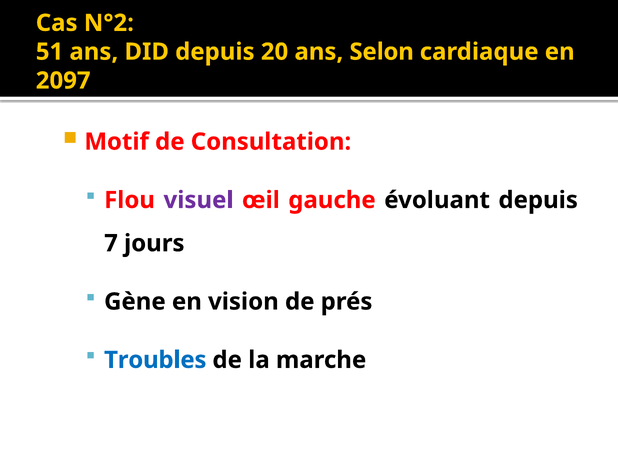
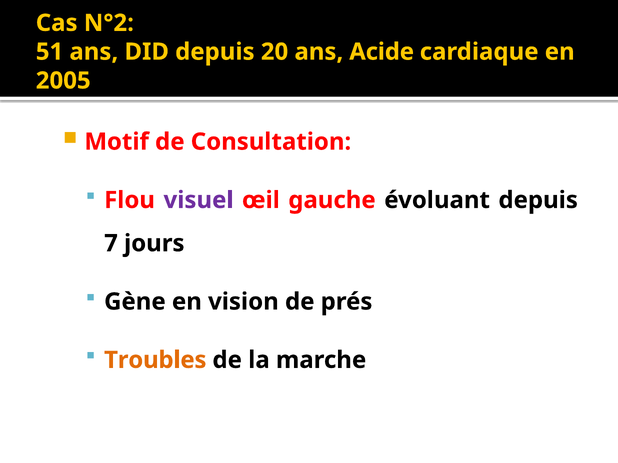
Selon: Selon -> Acide (382, 52)
2097: 2097 -> 2005 (63, 81)
Troubles colour: blue -> orange (155, 360)
